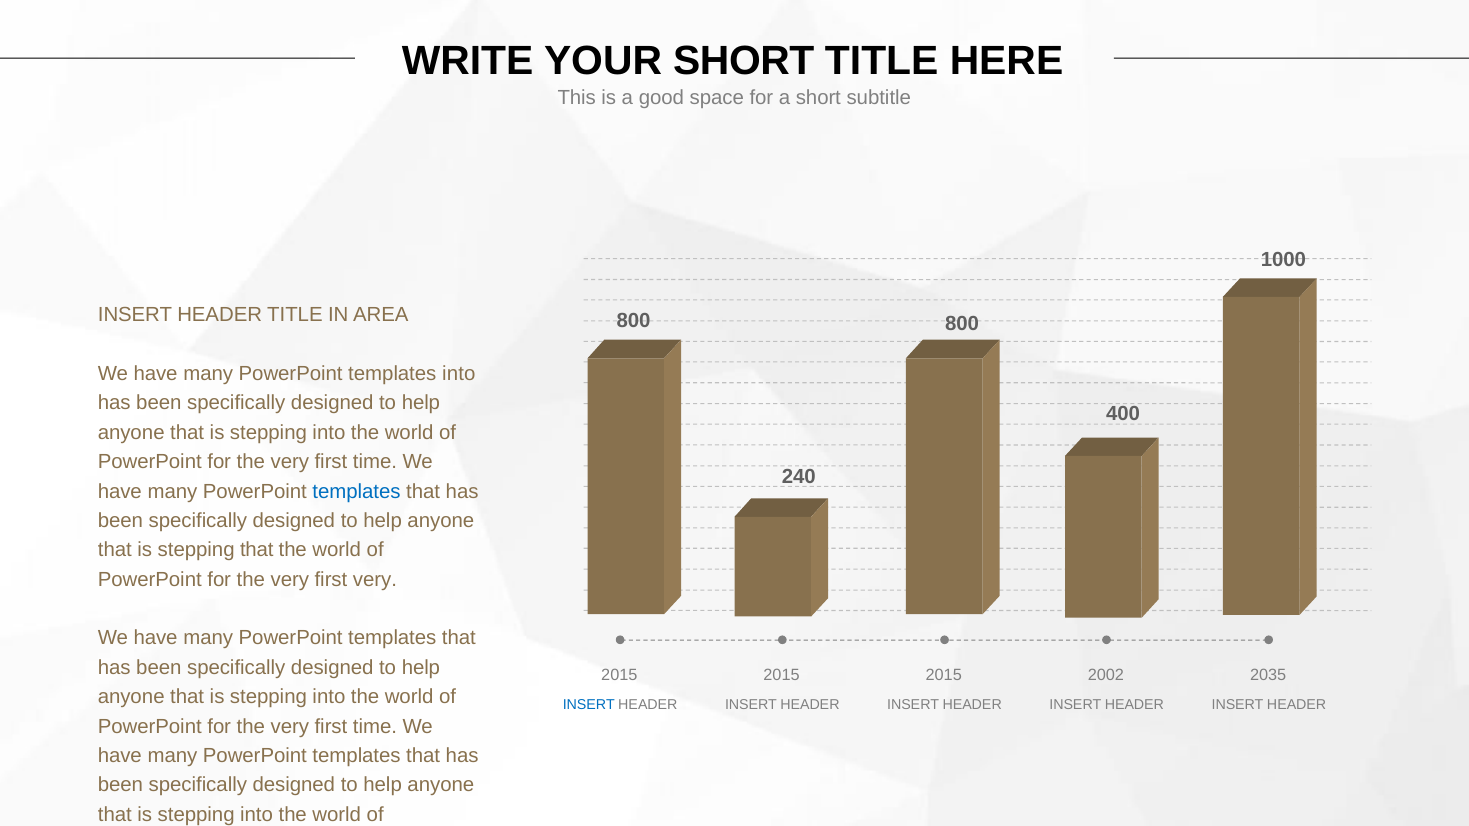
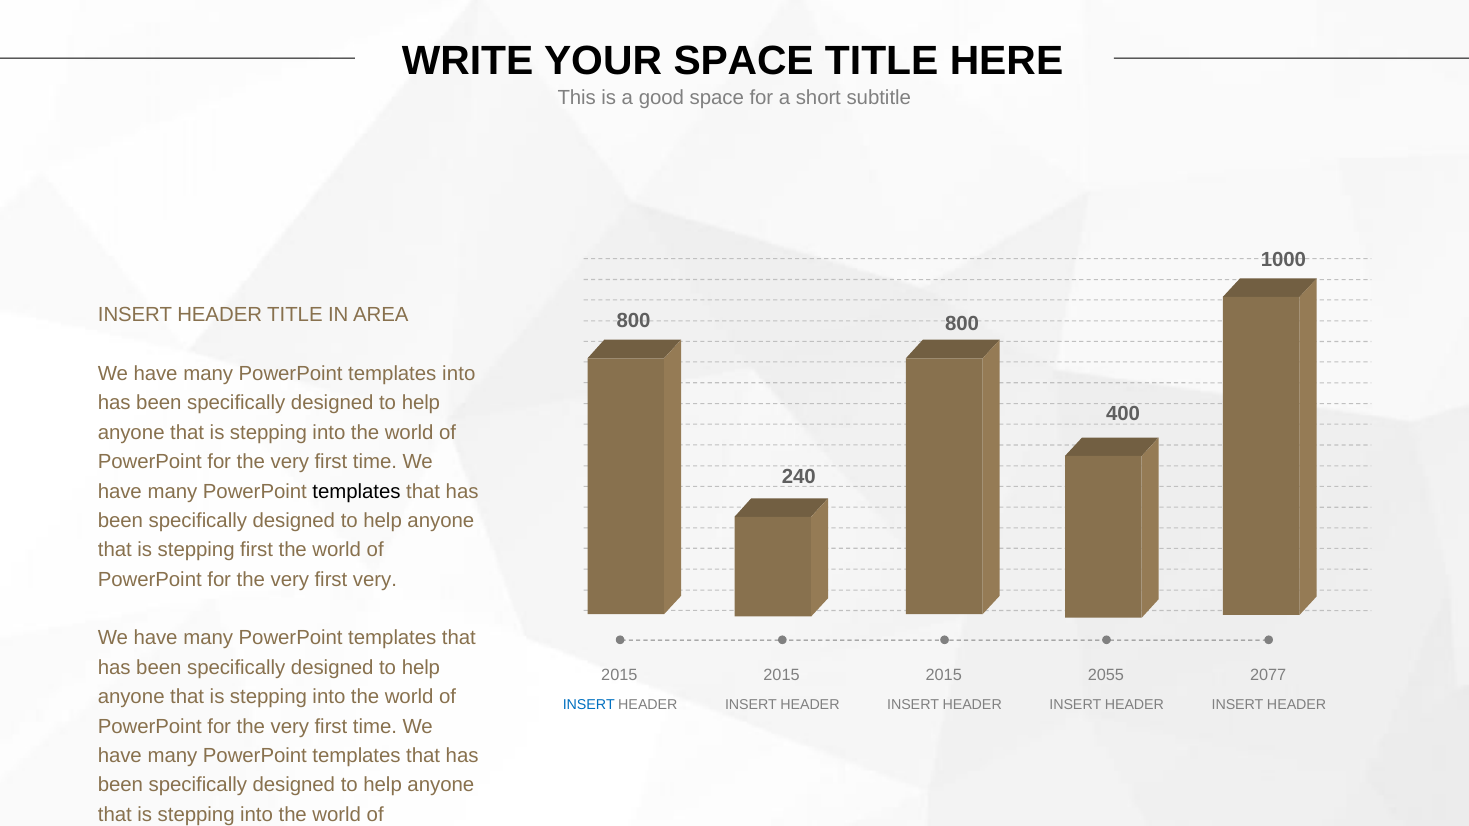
YOUR SHORT: SHORT -> SPACE (744, 61)
templates colour: blue -> black (357, 491)
stepping that: that -> first (257, 550)
2002: 2002 -> 2055 (1106, 676)
2035: 2035 -> 2077 (1268, 676)
